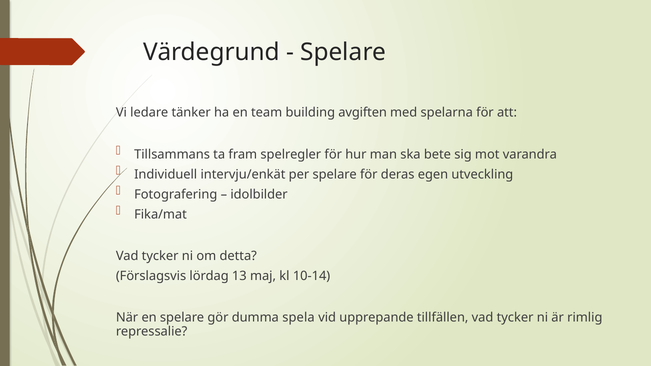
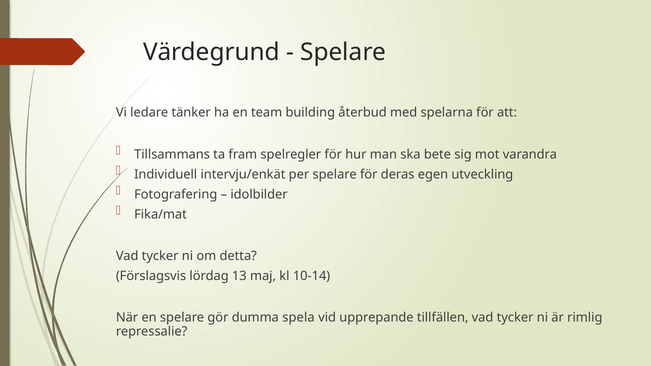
avgiften: avgiften -> återbud (363, 113)
